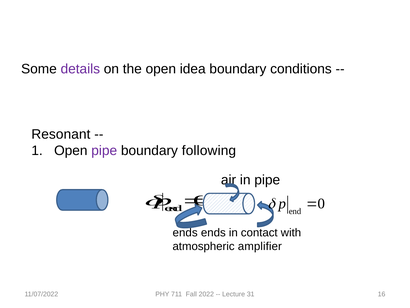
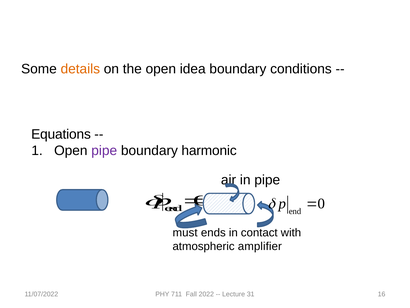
details colour: purple -> orange (80, 69)
Resonant: Resonant -> Equations (61, 134)
following: following -> harmonic (209, 151)
ends: ends -> must (185, 232)
